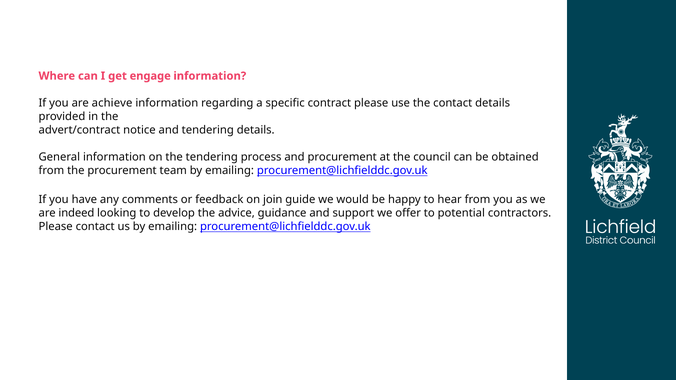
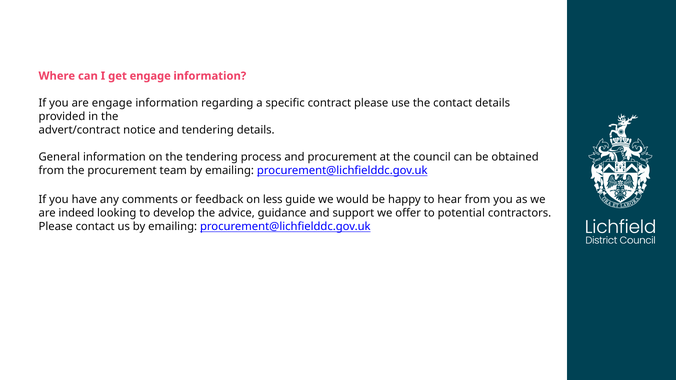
are achieve: achieve -> engage (112, 103)
join: join -> less (273, 200)
